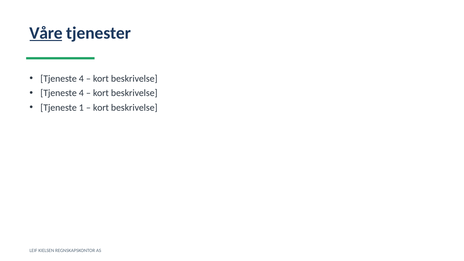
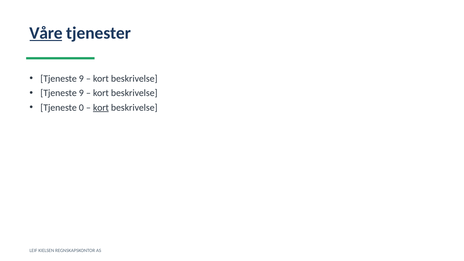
4: 4 -> 9 (81, 79)
4: 4 -> 9 (81, 93)
1: 1 -> 0 (81, 108)
kort underline: none -> present (101, 108)
